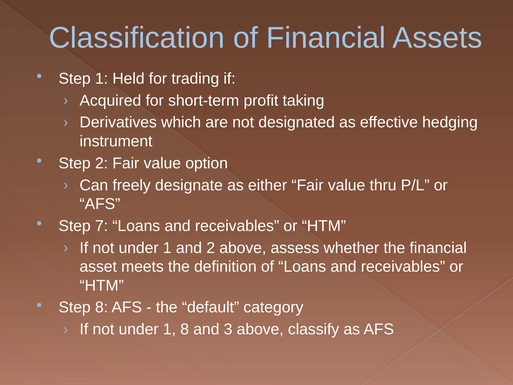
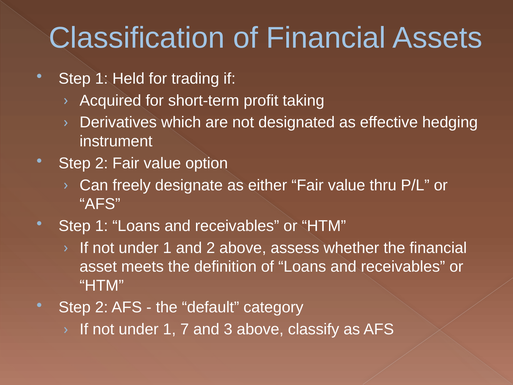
7: 7 -> 1 (102, 226)
8: 8 -> 2 (102, 307)
1 8: 8 -> 7 (185, 329)
